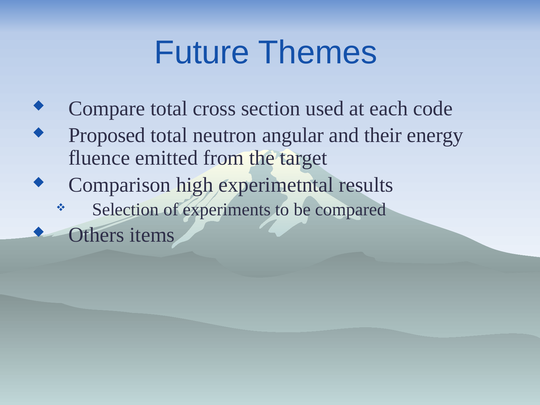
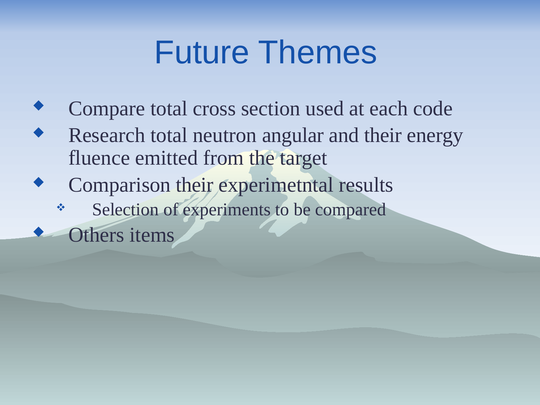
Proposed: Proposed -> Research (107, 135)
Comparison high: high -> their (195, 185)
